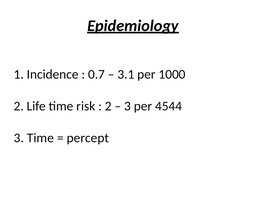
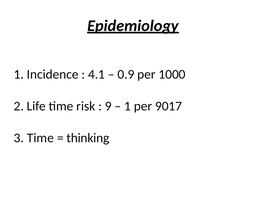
0.7: 0.7 -> 4.1 (97, 74)
3.1: 3.1 -> 0.9 (126, 74)
2: 2 -> 9 (108, 106)
3: 3 -> 1 (128, 106)
4544: 4544 -> 9017 (169, 106)
percept: percept -> thinking (88, 138)
